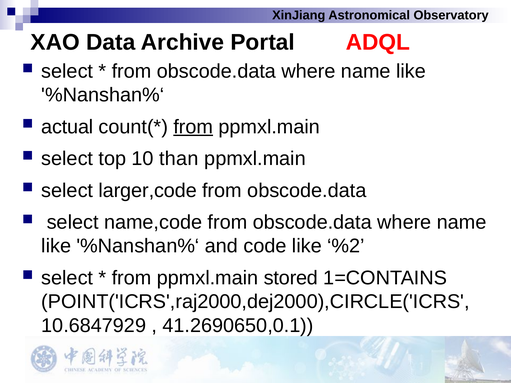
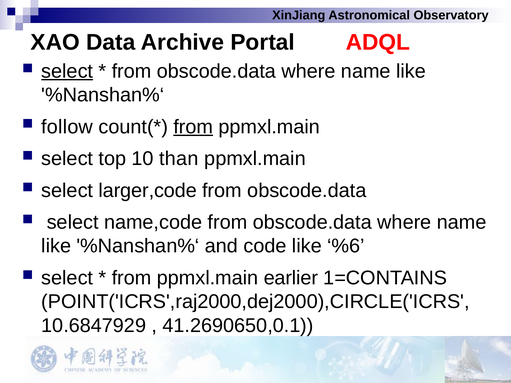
select underline: none -> present (67, 71)
actual: actual -> follow (67, 127)
%2: %2 -> %6 (346, 246)
stored: stored -> earlier (291, 278)
